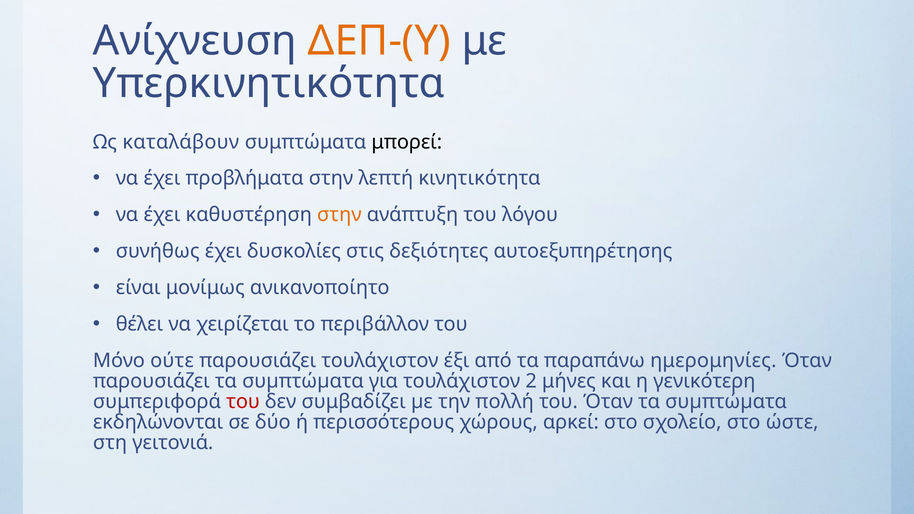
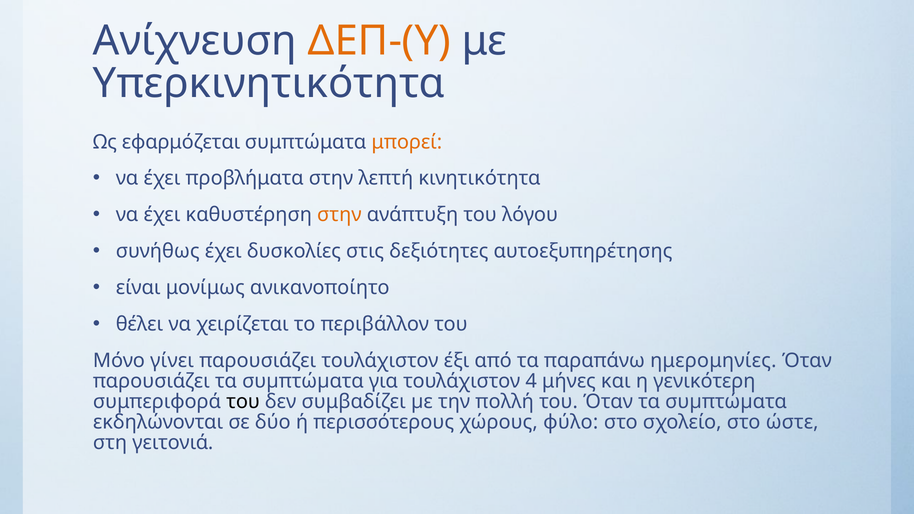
καταλάβουν: καταλάβουν -> εφαρμόζεται (181, 142)
μπορεί colour: black -> orange (407, 142)
ούτε: ούτε -> γίνει (172, 361)
2: 2 -> 4 (531, 381)
του colour: red -> black (243, 402)
αρκεί: αρκεί -> φύλο (571, 423)
